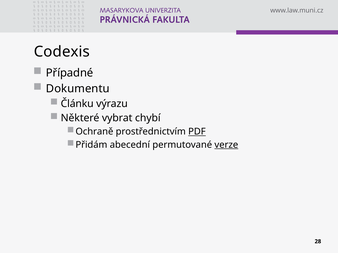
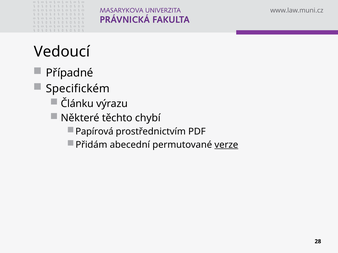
Codexis: Codexis -> Vedoucí (62, 52)
Dokumentu: Dokumentu -> Specifickém (78, 89)
vybrat: vybrat -> těchto (117, 118)
Ochraně: Ochraně -> Papírová (94, 132)
PDF underline: present -> none (197, 132)
